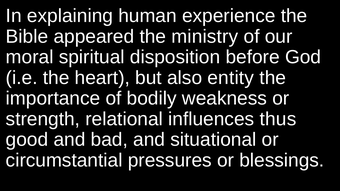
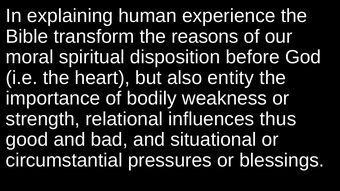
appeared: appeared -> transform (94, 37)
ministry: ministry -> reasons (205, 37)
